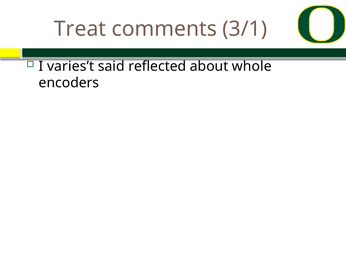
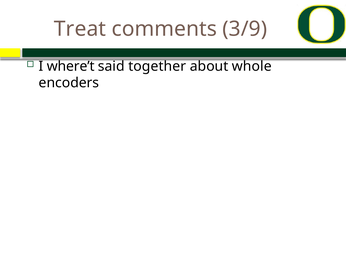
3/1: 3/1 -> 3/9 (245, 29)
varies’t: varies’t -> where’t (71, 66)
reflected: reflected -> together (157, 66)
